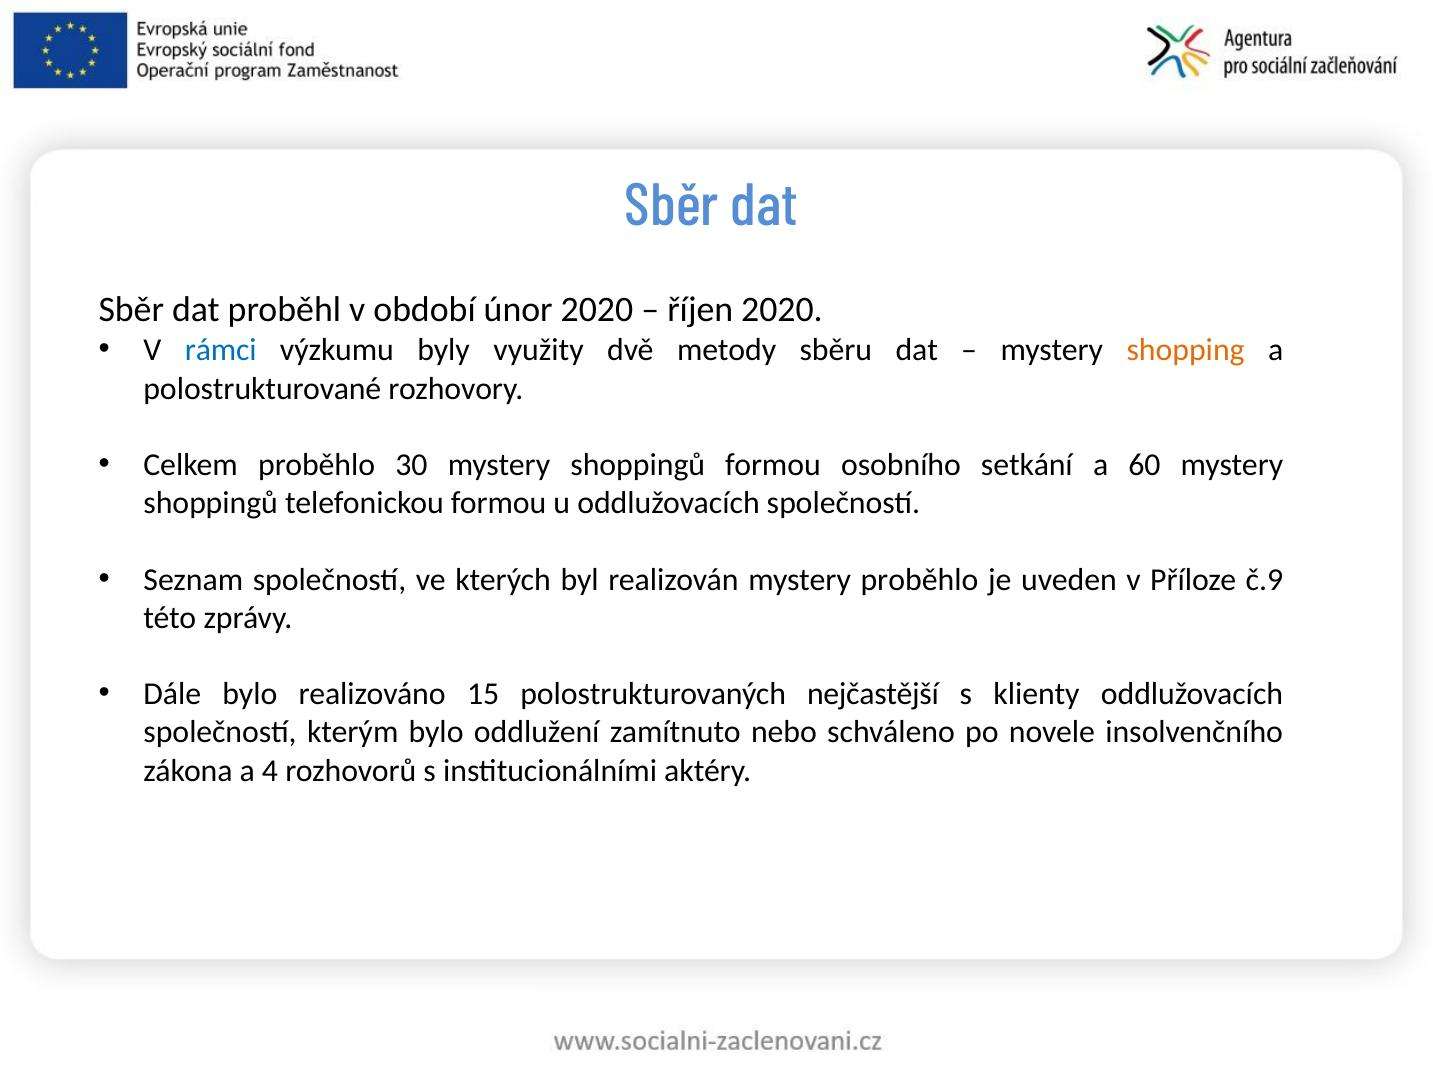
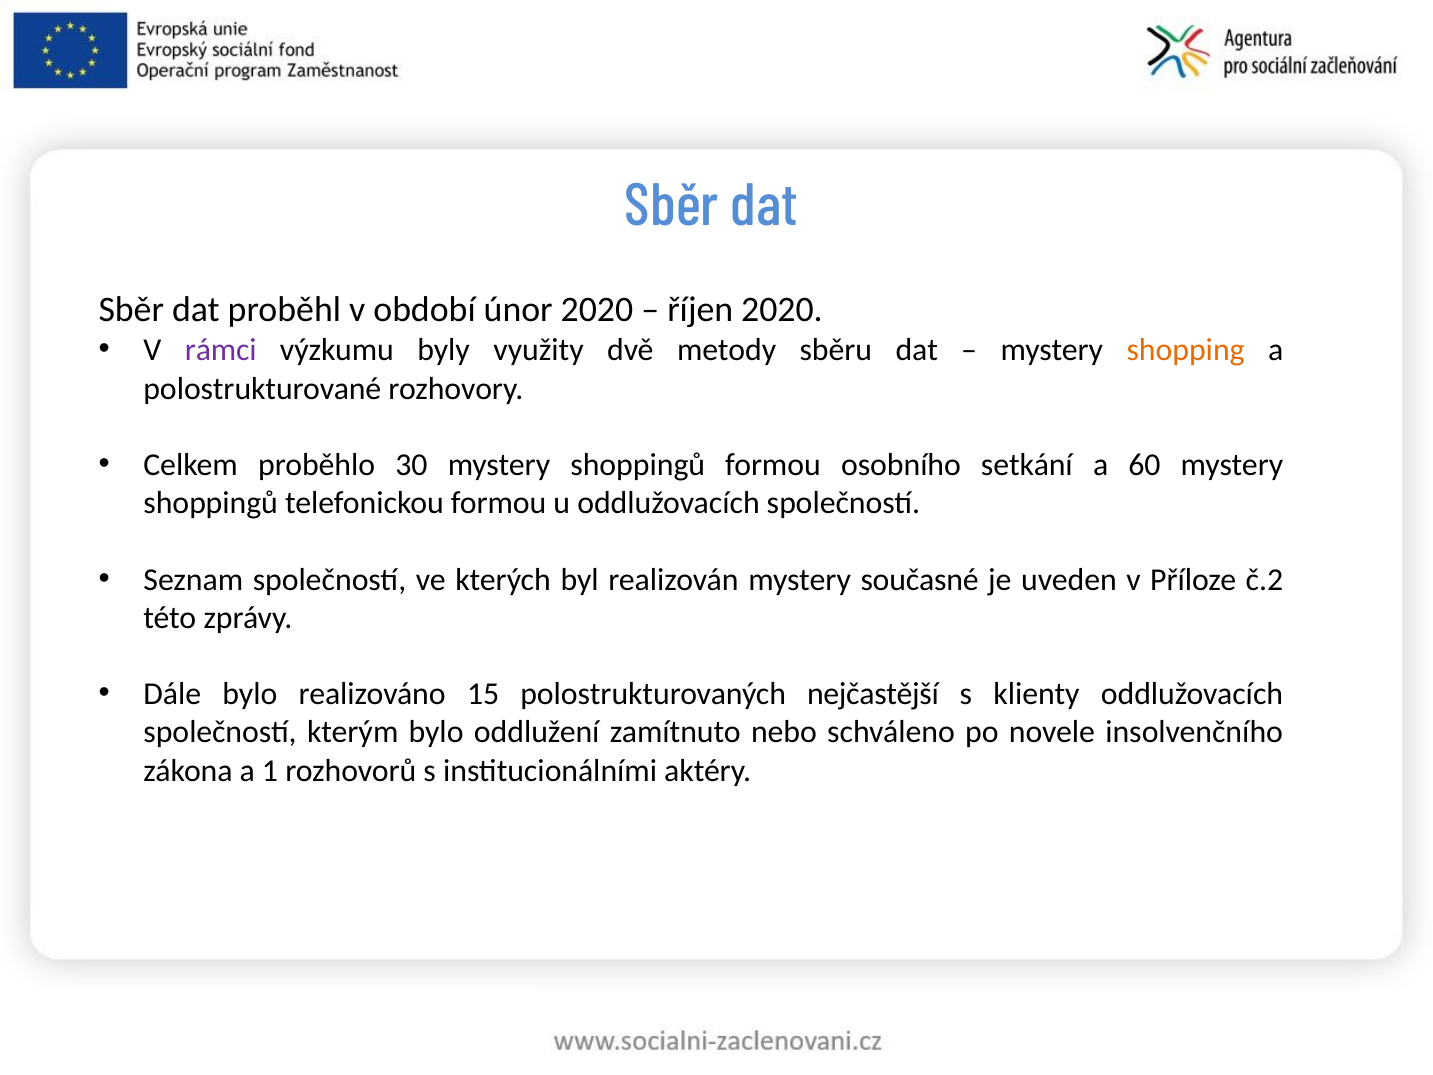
rámci colour: blue -> purple (221, 350)
mystery proběhlo: proběhlo -> současné (920, 579)
č.9: č.9 -> č.2 (1264, 579)
4: 4 -> 1 (270, 770)
